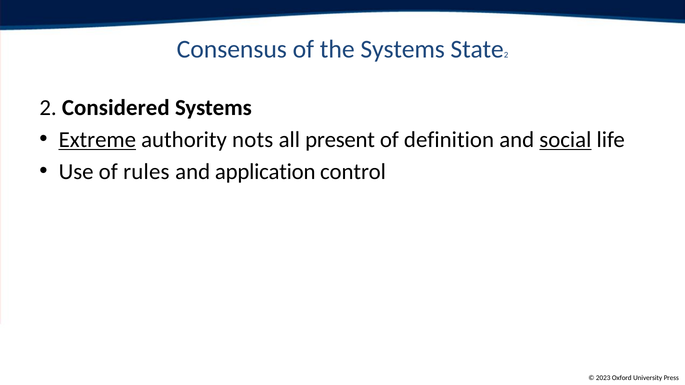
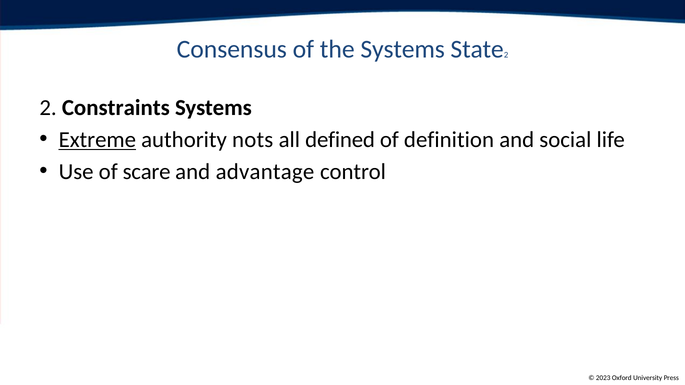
Considered: Considered -> Constraints (116, 108)
present: present -> defined (340, 140)
social underline: present -> none (565, 140)
rules: rules -> scare (147, 172)
application: application -> advantage (265, 172)
